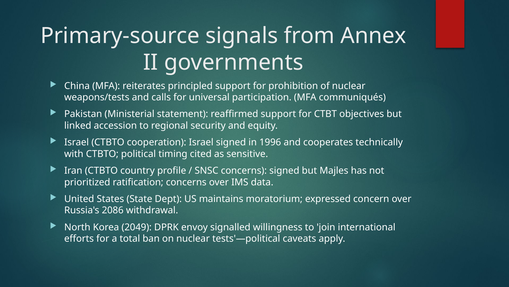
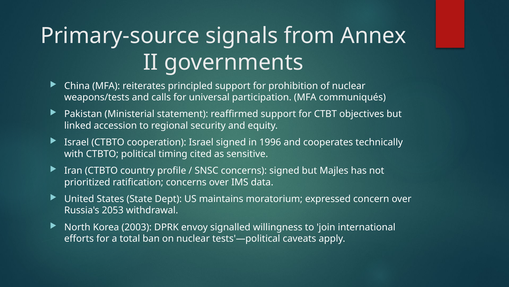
2086: 2086 -> 2053 (113, 210)
2049: 2049 -> 2003 (137, 227)
